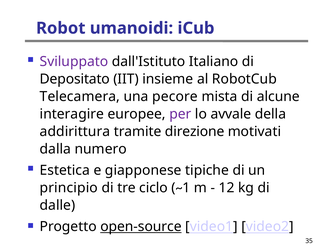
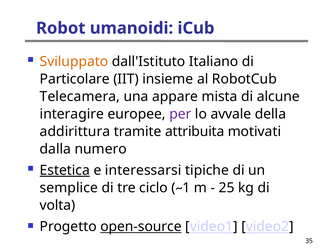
Sviluppato colour: purple -> orange (74, 62)
Depositato: Depositato -> Particolare (75, 79)
pecore: pecore -> appare (175, 97)
direzione: direzione -> attribuita (195, 131)
Estetica underline: none -> present (65, 170)
giapponese: giapponese -> interessarsi (143, 170)
principio: principio -> semplice (69, 188)
12: 12 -> 25 (227, 188)
dalle: dalle -> volta (57, 205)
